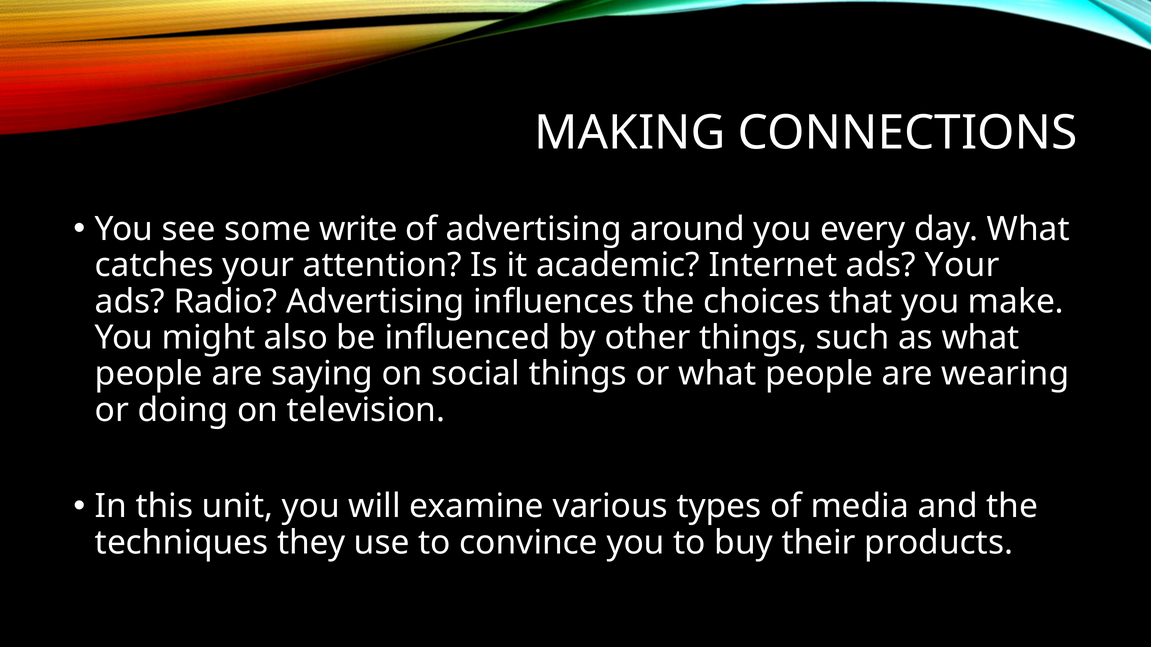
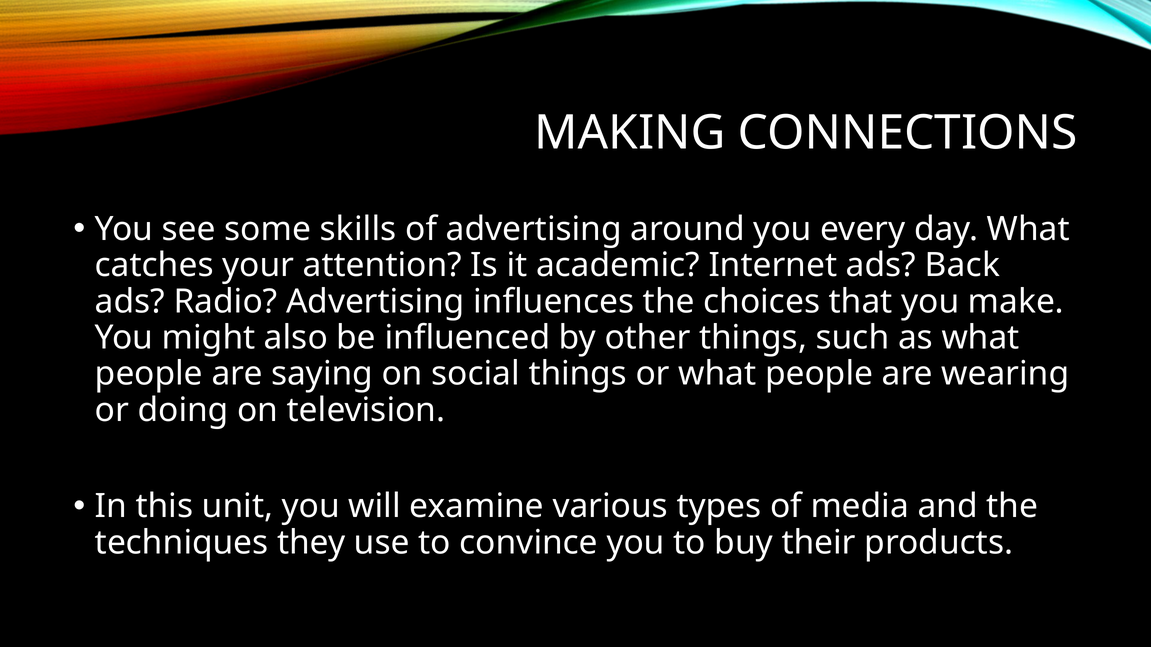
write: write -> skills (358, 229)
ads Your: Your -> Back (962, 266)
